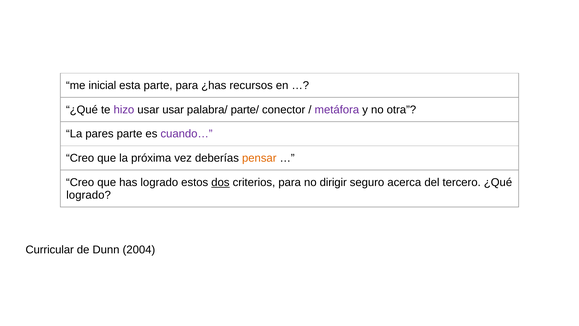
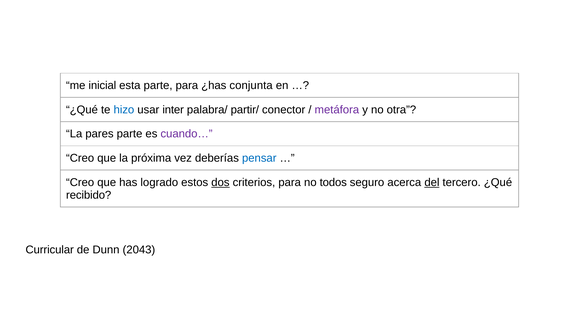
recursos: recursos -> conjunta (251, 85)
hizo colour: purple -> blue (124, 110)
usar usar: usar -> inter (173, 110)
parte/: parte/ -> partir/ (245, 110)
pensar colour: orange -> blue (259, 158)
dirigir: dirigir -> todos (333, 182)
del underline: none -> present (432, 182)
logrado: logrado -> recibido (89, 195)
2004: 2004 -> 2043 (139, 250)
